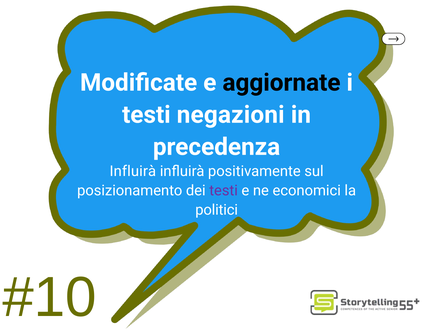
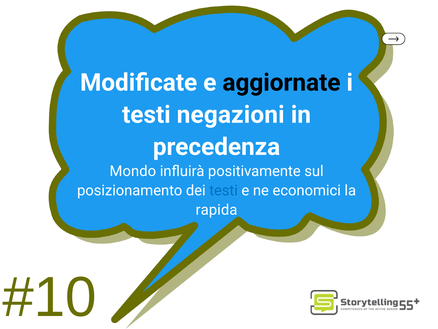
Influirà: Influirà -> Mondo (133, 171)
testi colour: purple -> blue (224, 190)
politici: politici -> rapida (217, 210)
